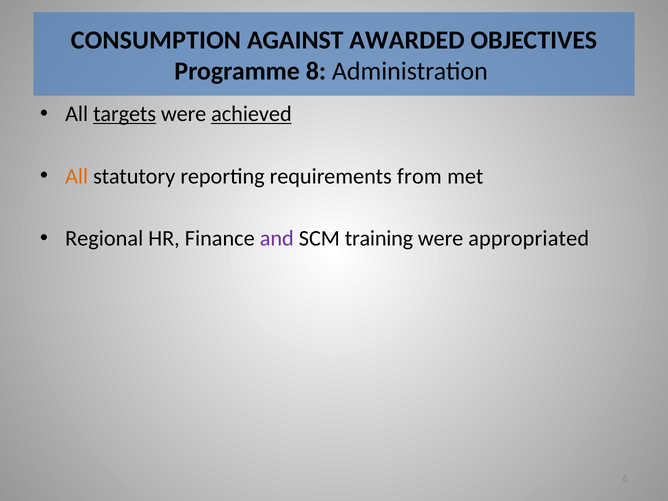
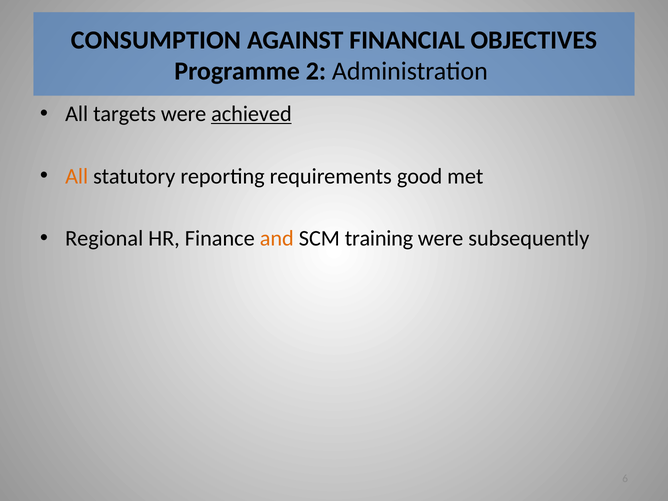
AWARDED: AWARDED -> FINANCIAL (407, 40)
8: 8 -> 2 (316, 71)
targets underline: present -> none (125, 114)
from: from -> good (420, 176)
and colour: purple -> orange (277, 239)
appropriated: appropriated -> subsequently (529, 239)
